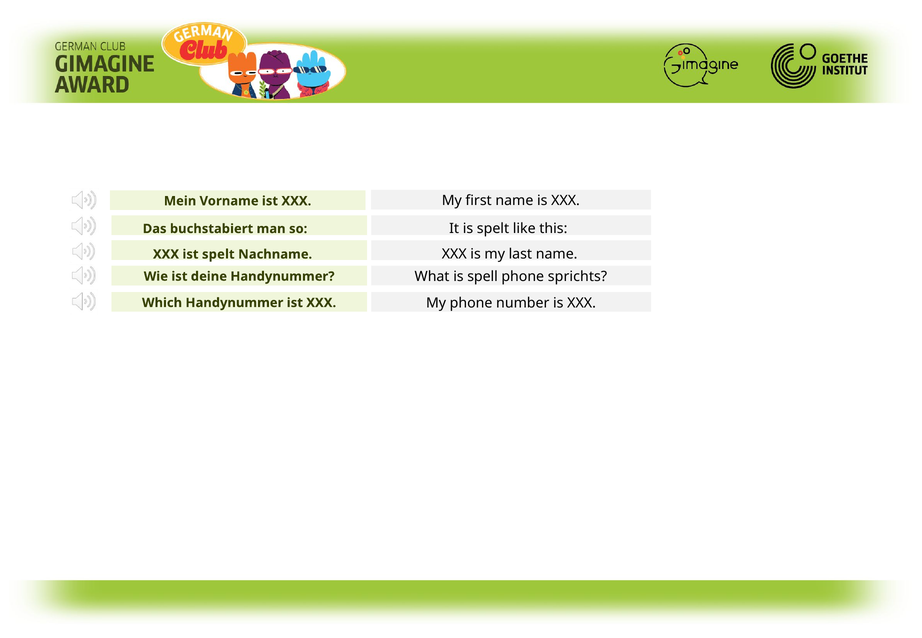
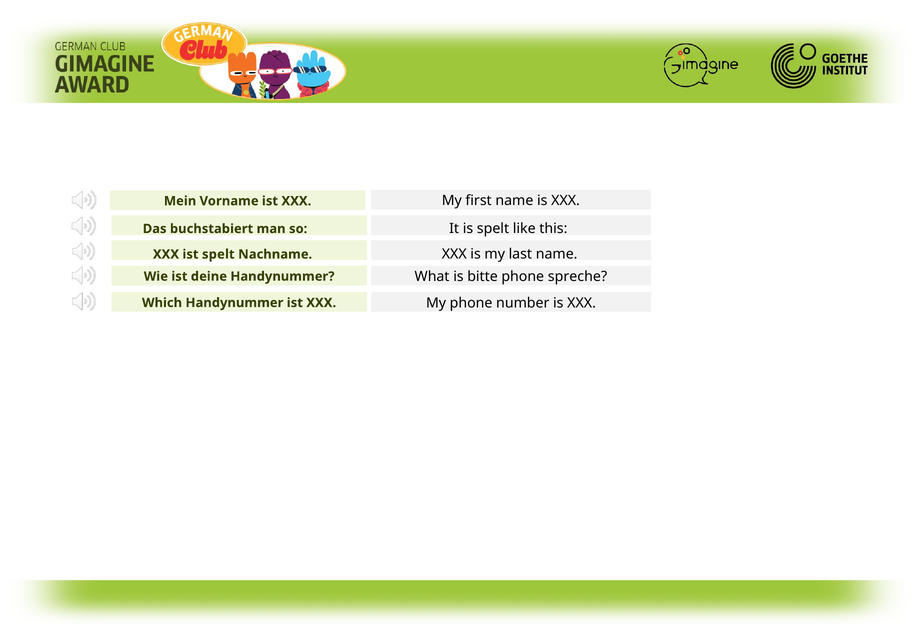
spell: spell -> bitte (483, 277)
sprichts: sprichts -> spreche (578, 277)
